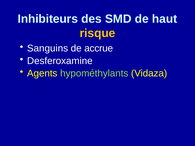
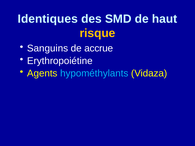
Inhibiteurs: Inhibiteurs -> Identiques (48, 19)
Desferoxamine: Desferoxamine -> Erythropoiétine (60, 61)
hypométhylants colour: light green -> light blue (94, 73)
